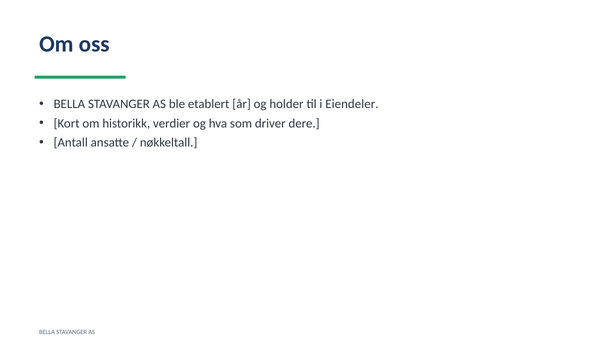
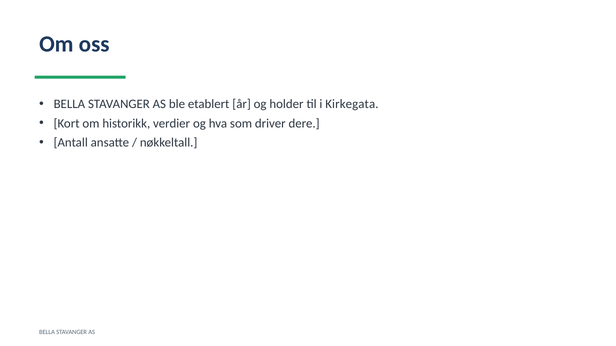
Eiendeler: Eiendeler -> Kirkegata (352, 104)
